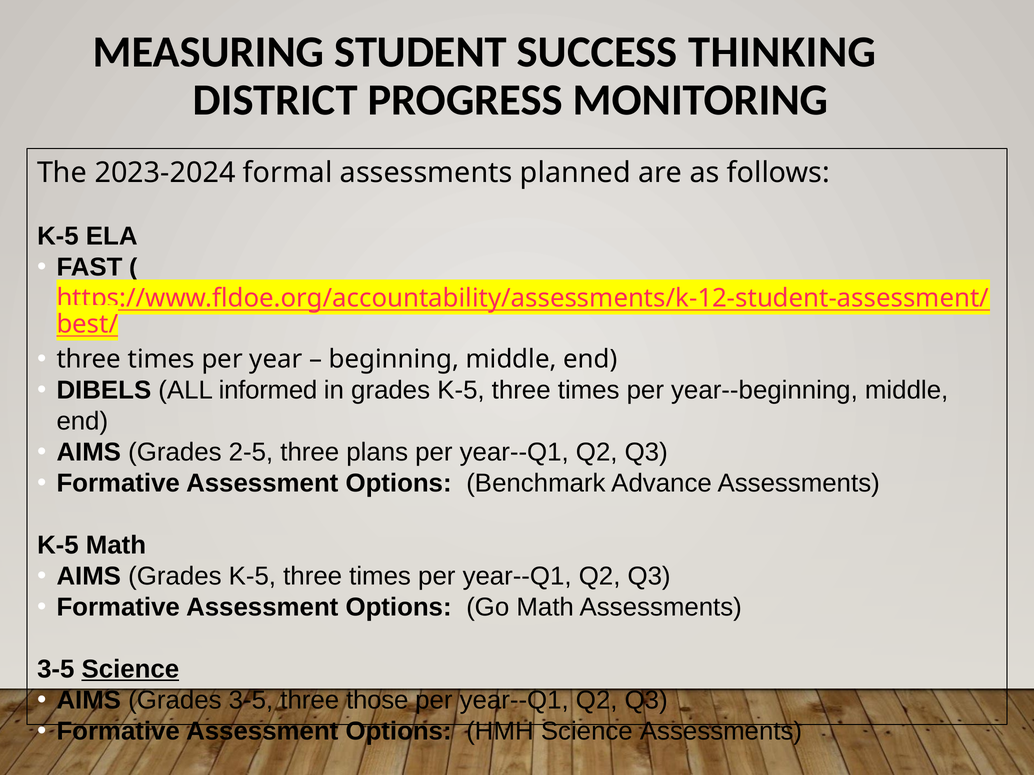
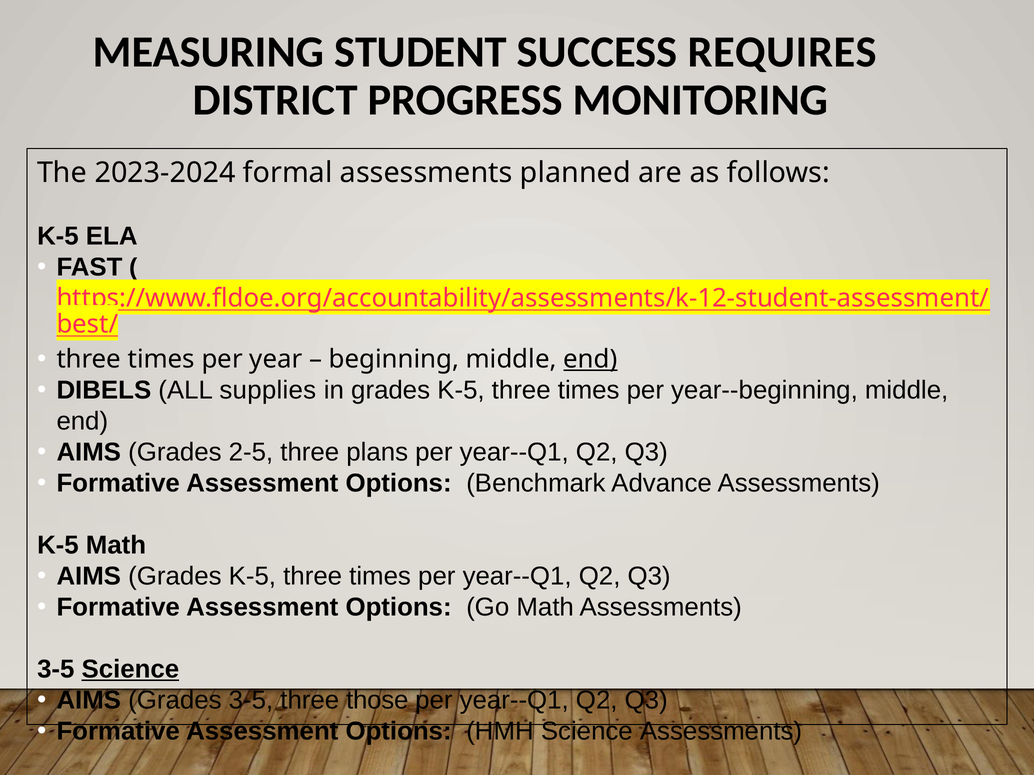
THINKING: THINKING -> REQUIRES (782, 52)
end underline: none -> present (590, 360)
informed: informed -> supplies (268, 391)
